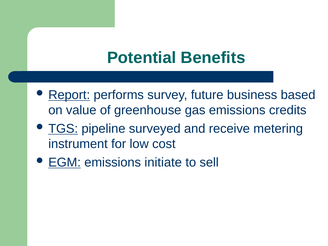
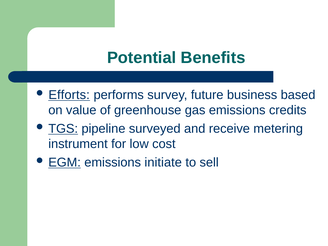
Report: Report -> Efforts (69, 95)
